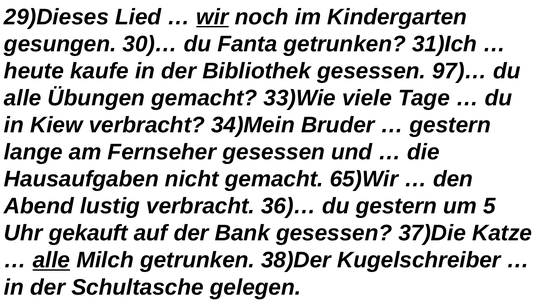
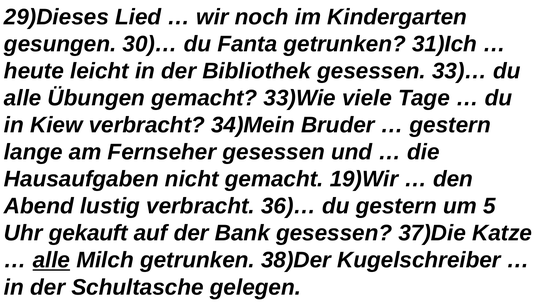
wir underline: present -> none (212, 17)
kaufe: kaufe -> leicht (99, 71)
97)…: 97)… -> 33)… (460, 71)
65)Wir: 65)Wir -> 19)Wir (364, 179)
